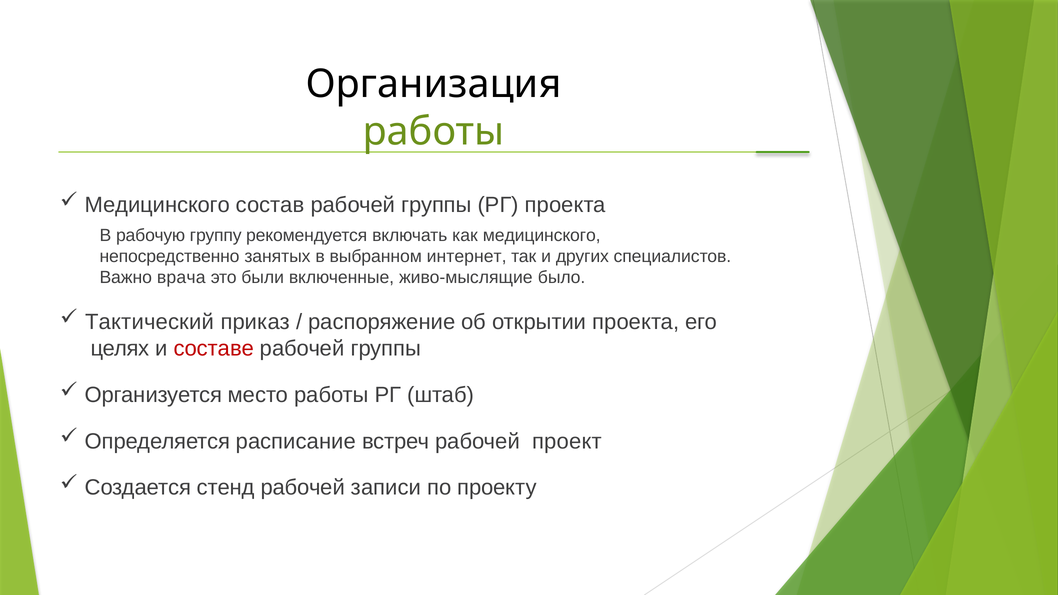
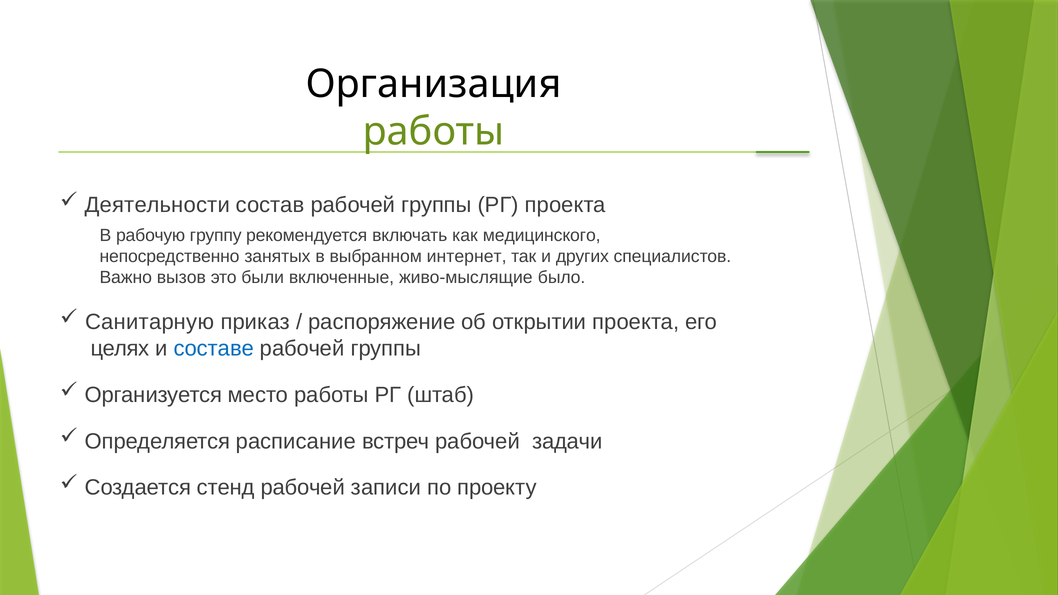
Медицинского: Медицинского -> Деятельности (157, 205)
врача: врача -> вызов (181, 278)
Тактический: Тактический -> Санитарную (150, 322)
составе colour: red -> blue (214, 349)
проект: проект -> задачи (567, 441)
